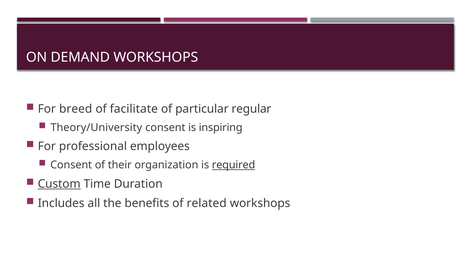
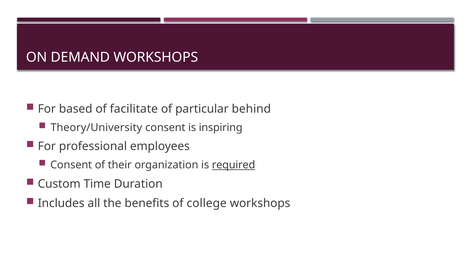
breed: breed -> based (76, 109)
regular: regular -> behind (251, 109)
Custom underline: present -> none (59, 184)
related: related -> college (207, 203)
